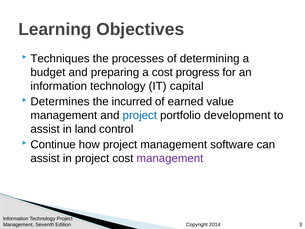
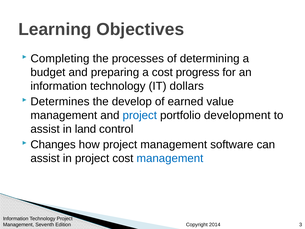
Techniques: Techniques -> Completing (60, 59)
capital: capital -> dollars (187, 86)
incurred: incurred -> develop (132, 101)
Continue: Continue -> Changes (53, 144)
management colour: purple -> blue (170, 158)
